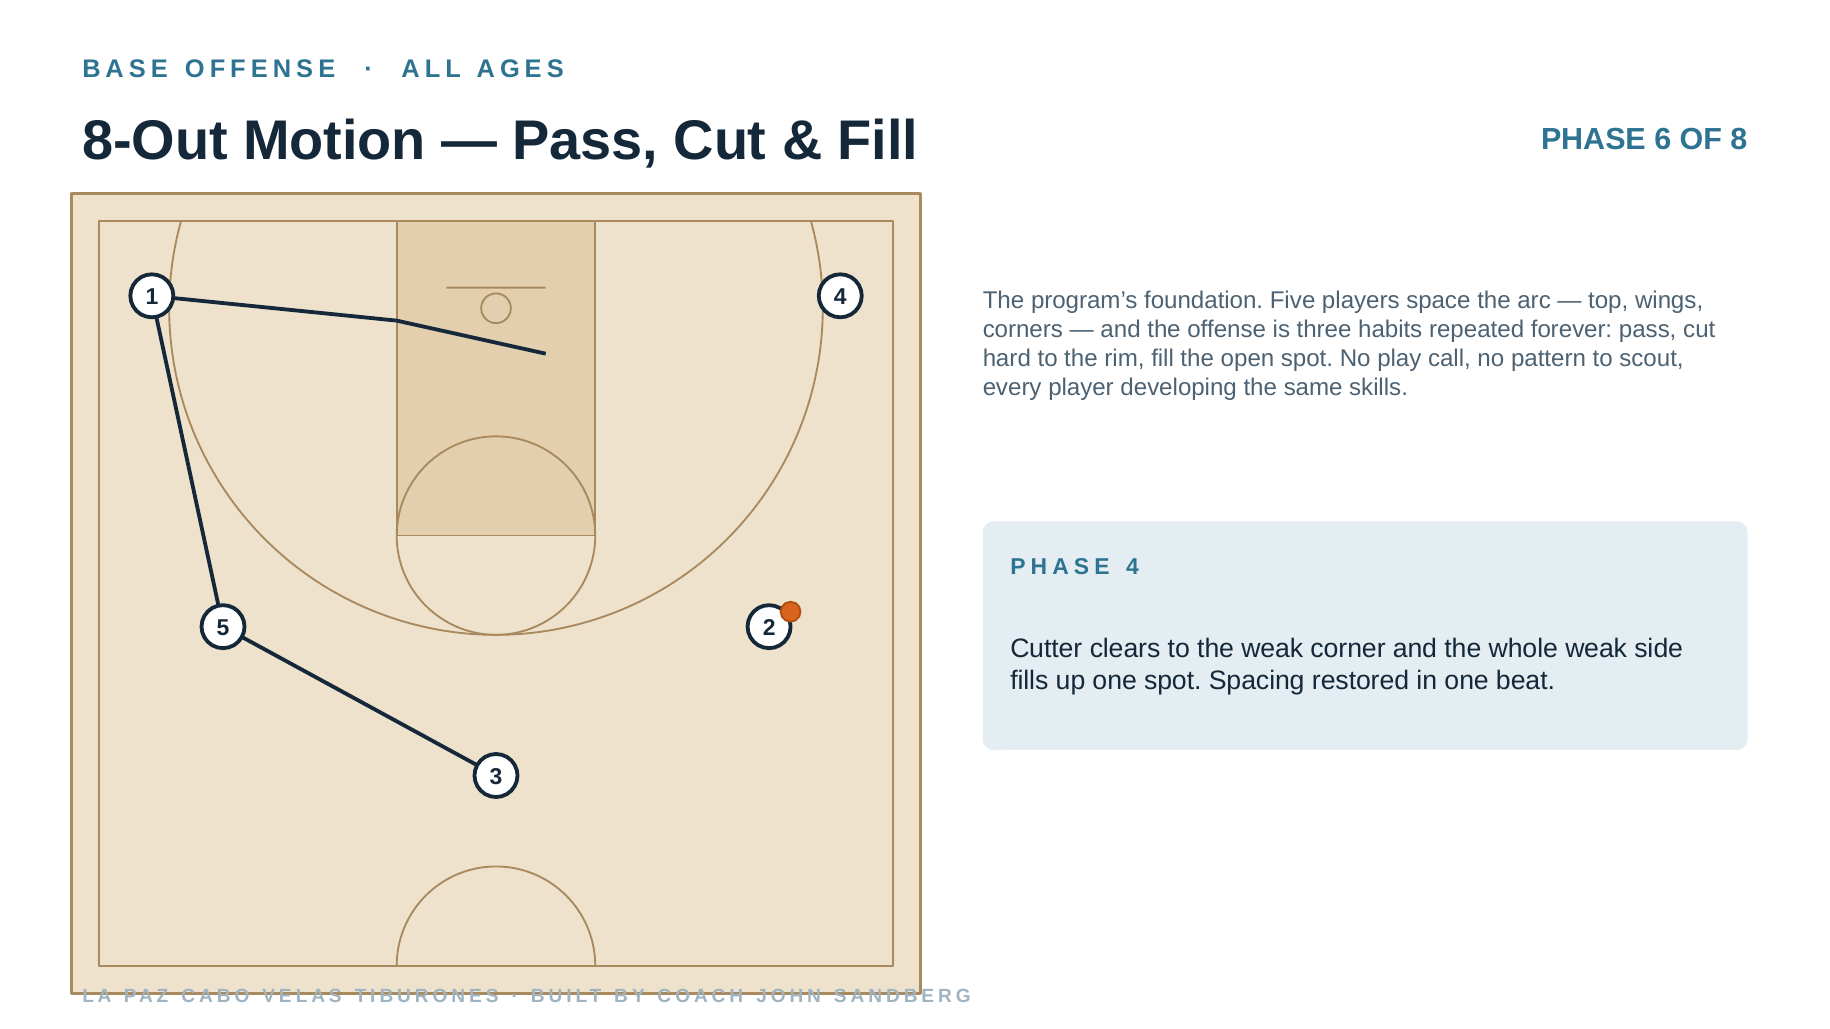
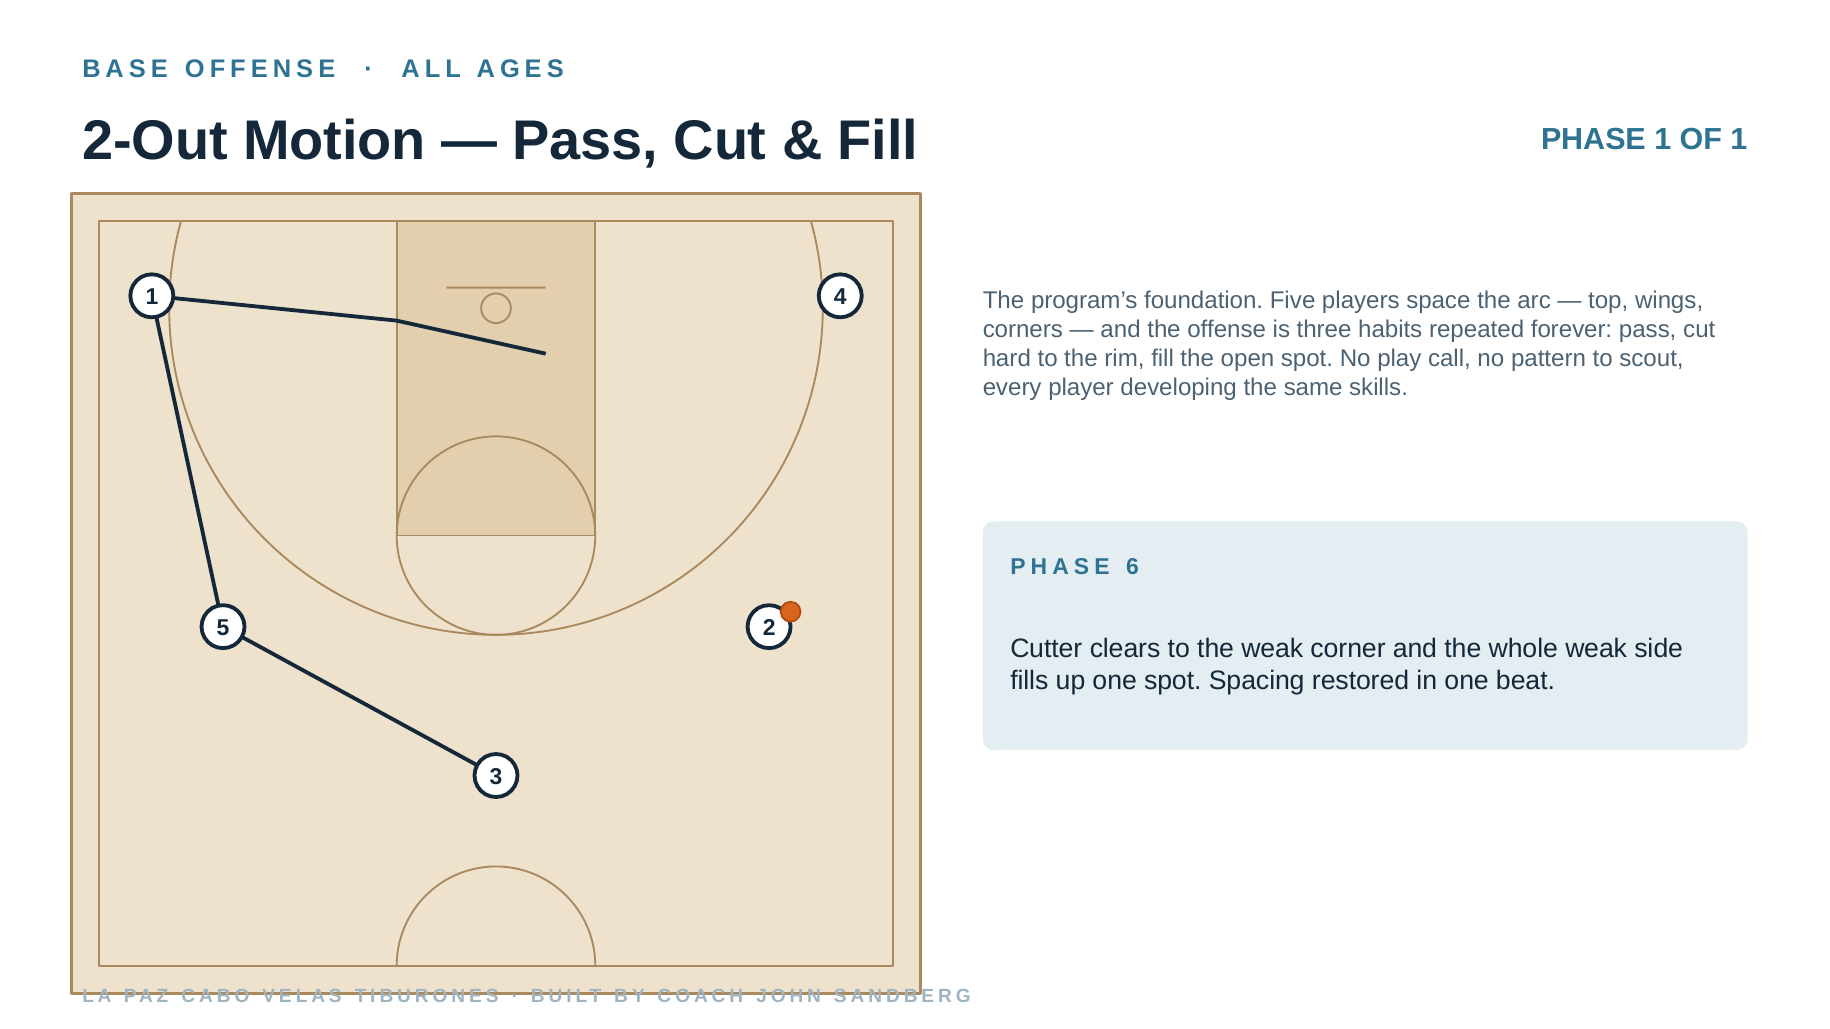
8-Out: 8-Out -> 2-Out (155, 141)
PHASE 6: 6 -> 1 (1663, 139)
OF 8: 8 -> 1 (1739, 139)
PHASE 4: 4 -> 6 (1132, 567)
